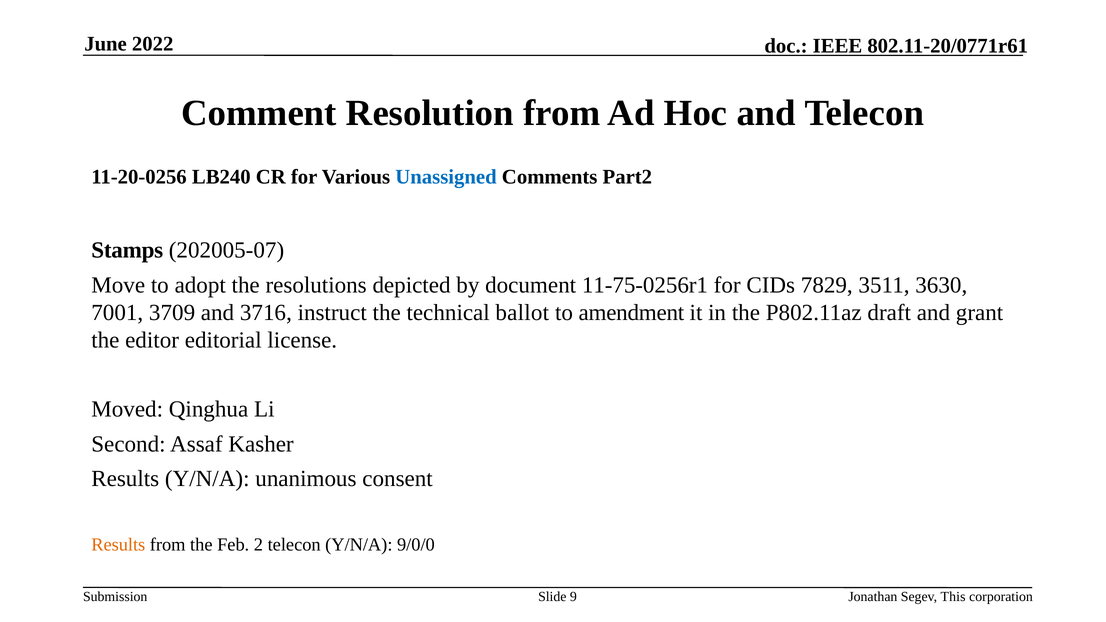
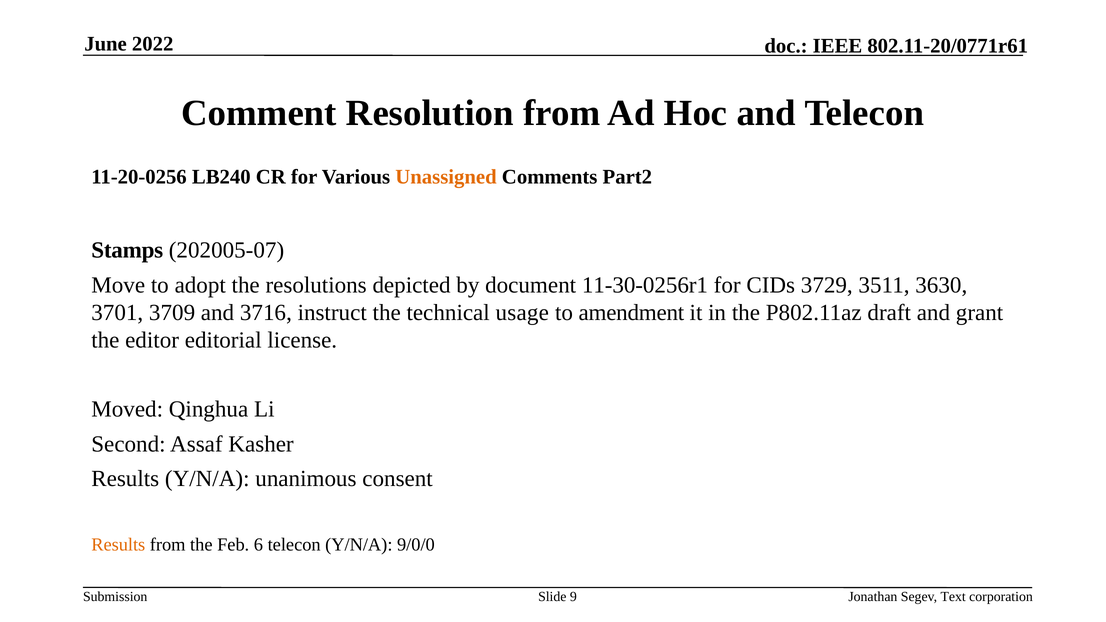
Unassigned colour: blue -> orange (446, 177)
11-75-0256r1: 11-75-0256r1 -> 11-30-0256r1 (645, 285)
7829: 7829 -> 3729 (827, 285)
7001: 7001 -> 3701 (117, 313)
ballot: ballot -> usage (522, 313)
2: 2 -> 6 (258, 545)
This: This -> Text (953, 597)
